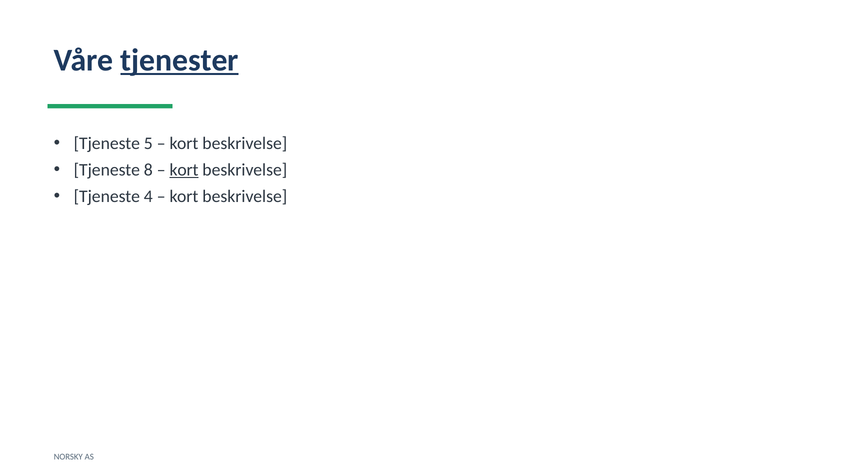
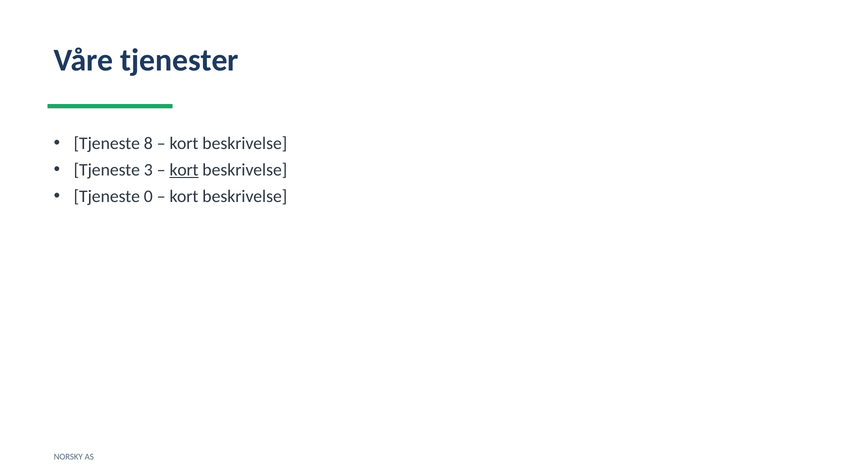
tjenester underline: present -> none (180, 60)
5: 5 -> 8 (148, 143)
8: 8 -> 3 (148, 170)
4: 4 -> 0 (148, 196)
